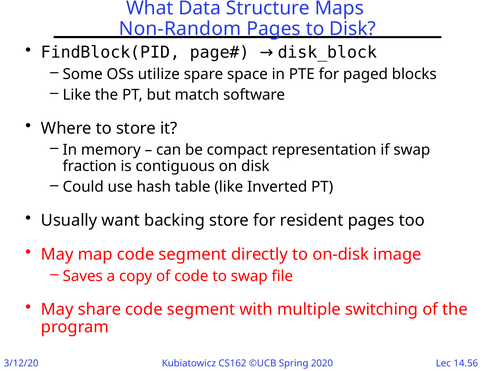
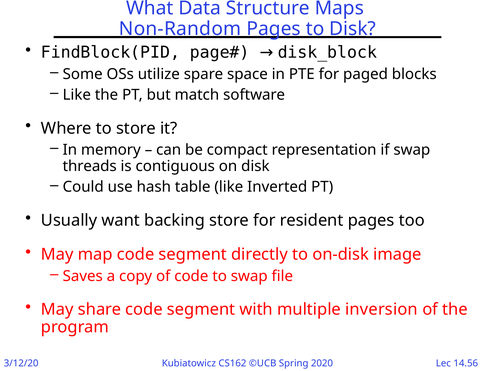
fraction: fraction -> threads (90, 166)
switching: switching -> inversion (382, 310)
